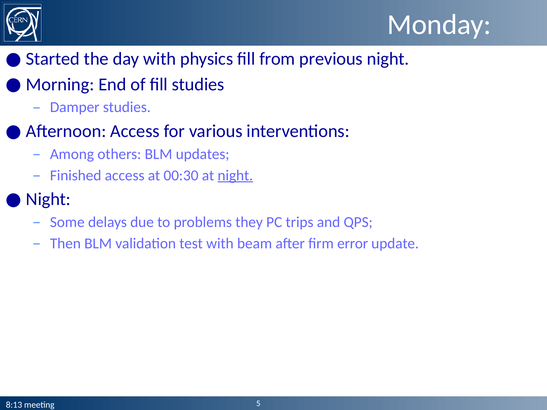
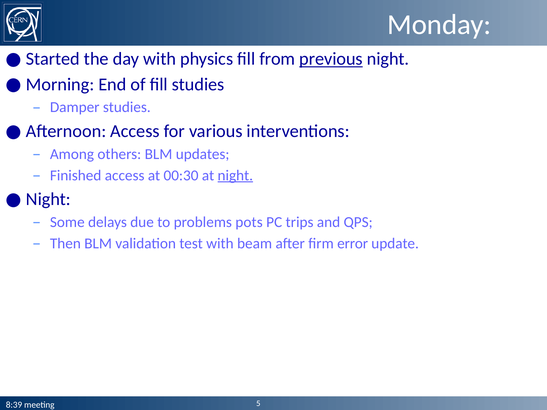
previous underline: none -> present (331, 59)
they: they -> pots (249, 222)
8:13: 8:13 -> 8:39 (14, 405)
